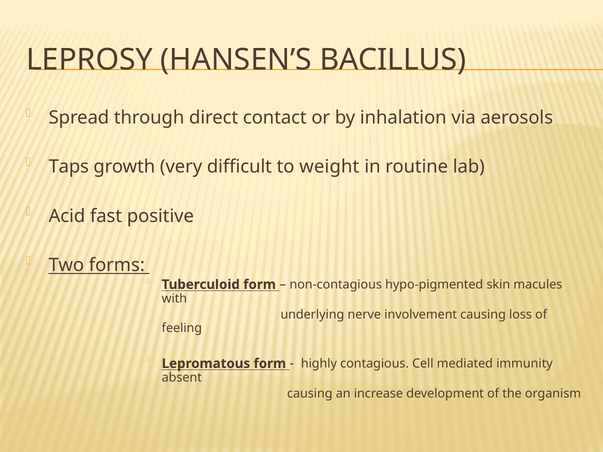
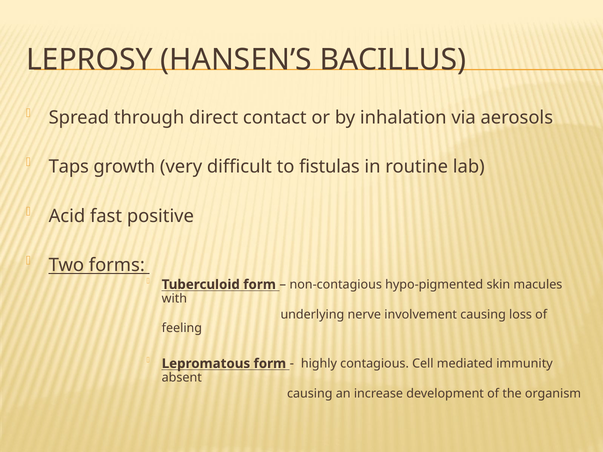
weight: weight -> fistulas (329, 167)
